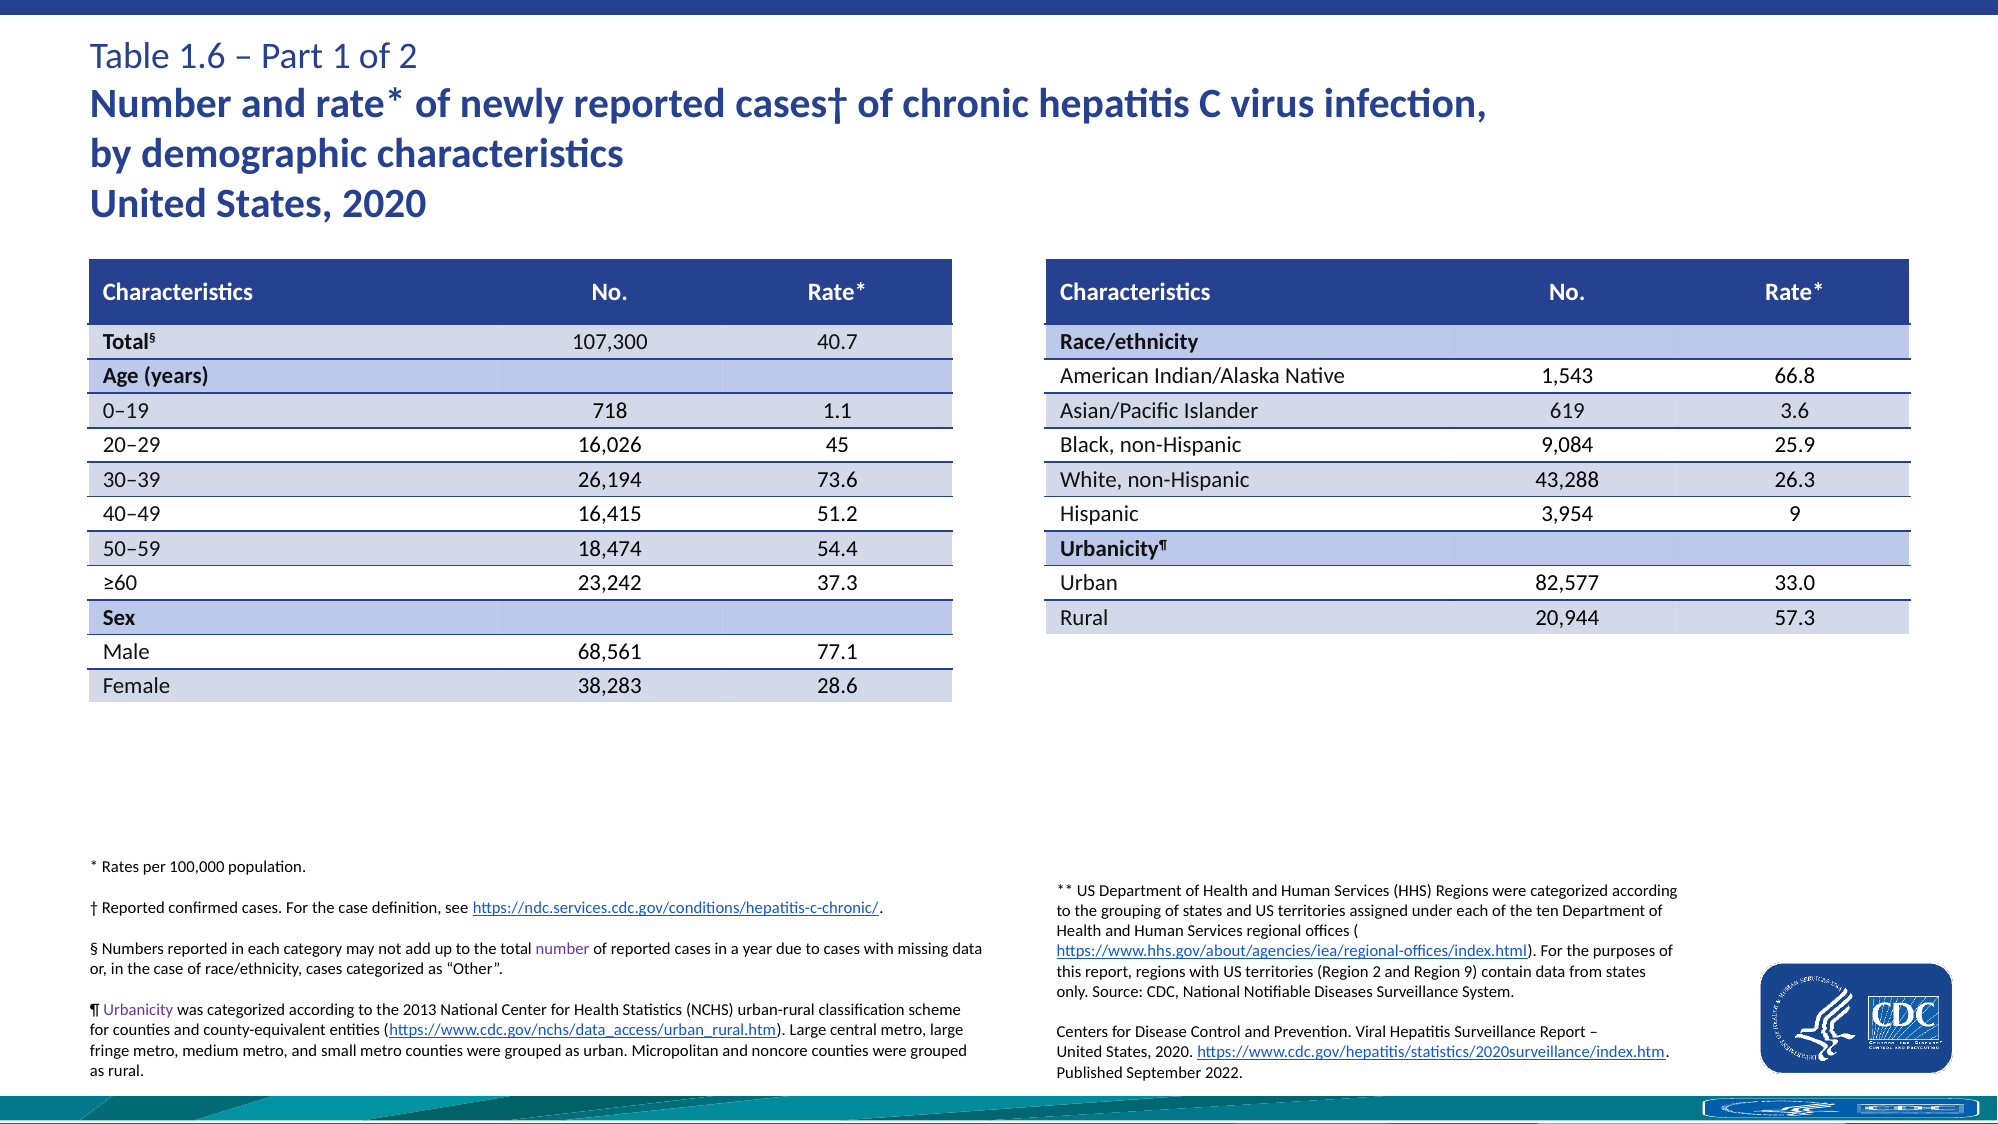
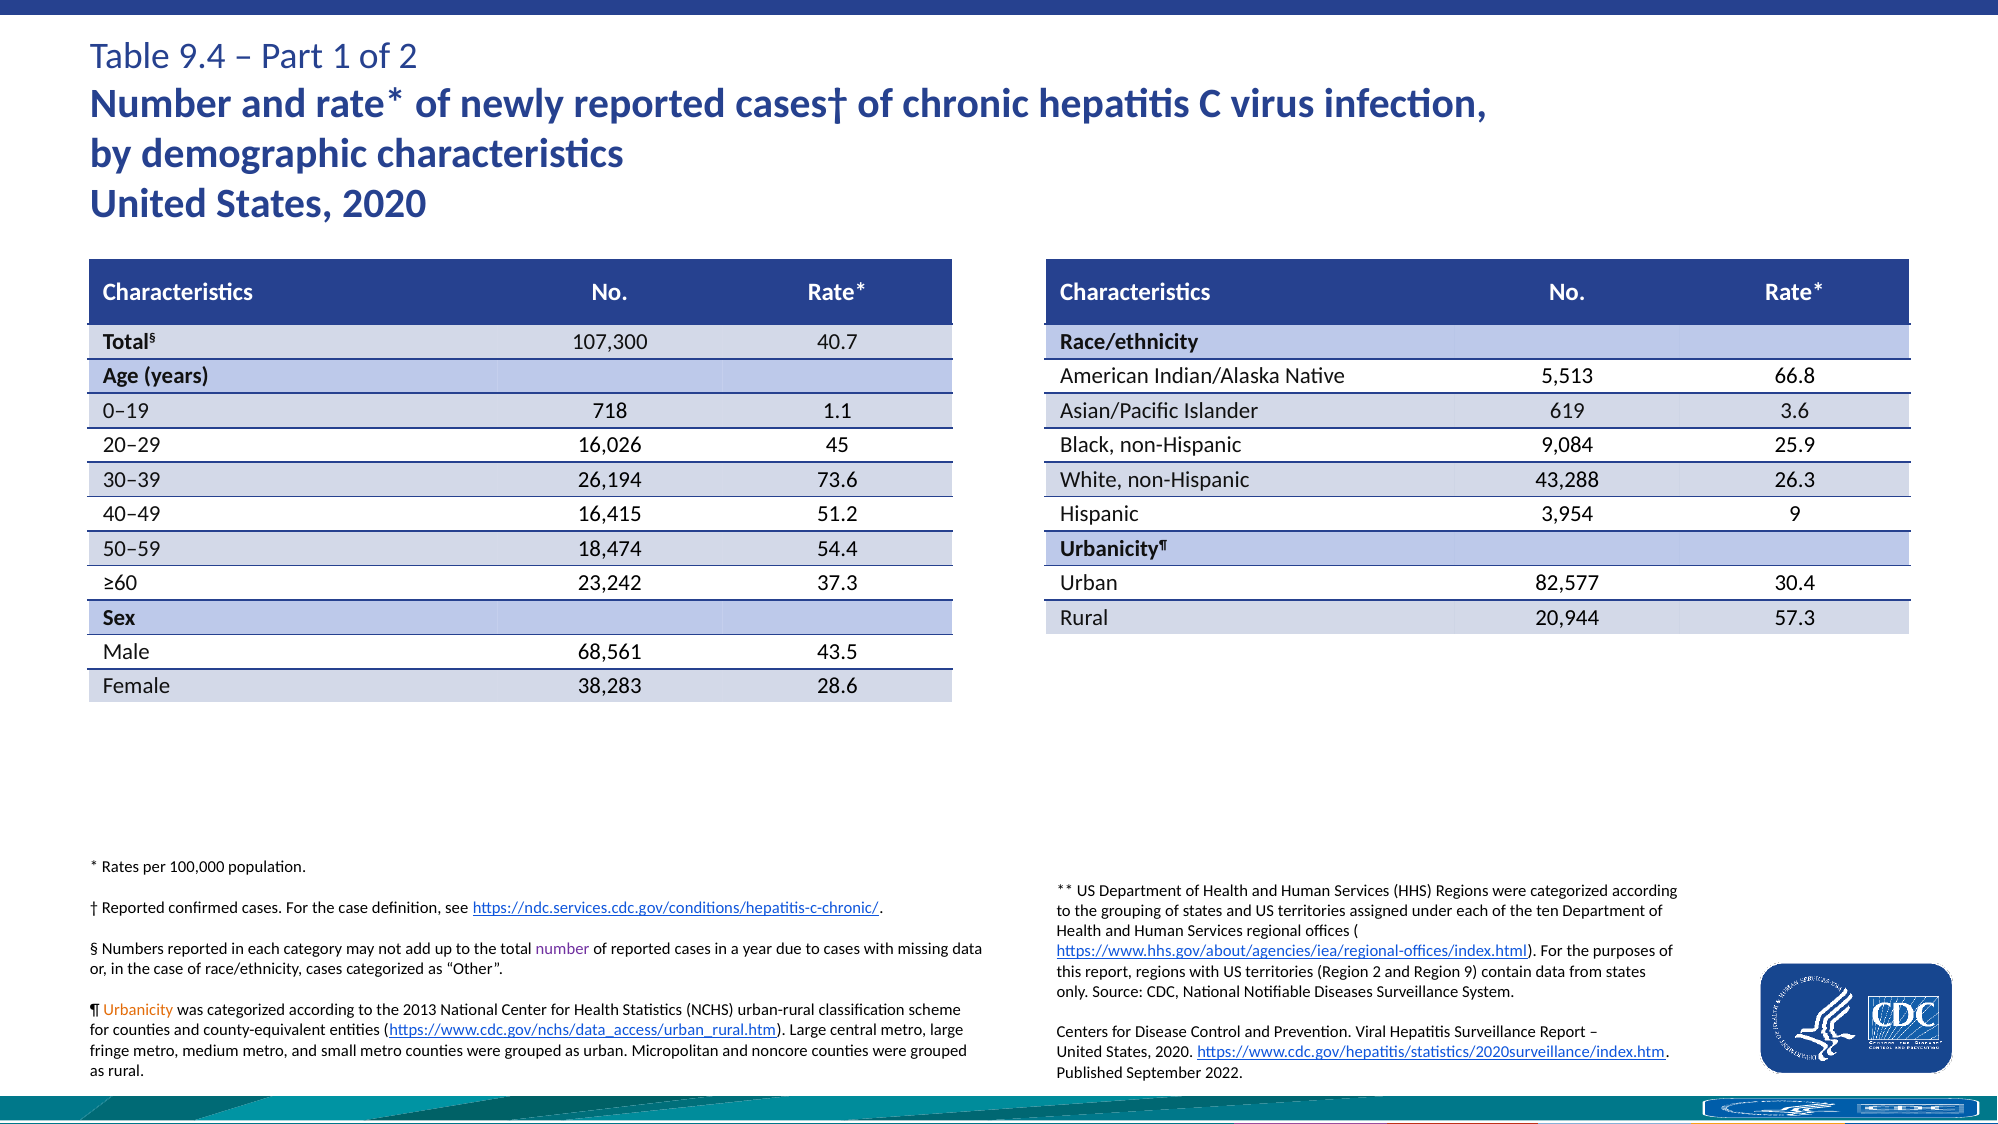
1.6: 1.6 -> 9.4 (202, 56)
1,543: 1,543 -> 5,513 (1567, 376)
33.0: 33.0 -> 30.4 (1795, 583)
77.1: 77.1 -> 43.5 (837, 652)
Urbanicity colour: purple -> orange (138, 1010)
